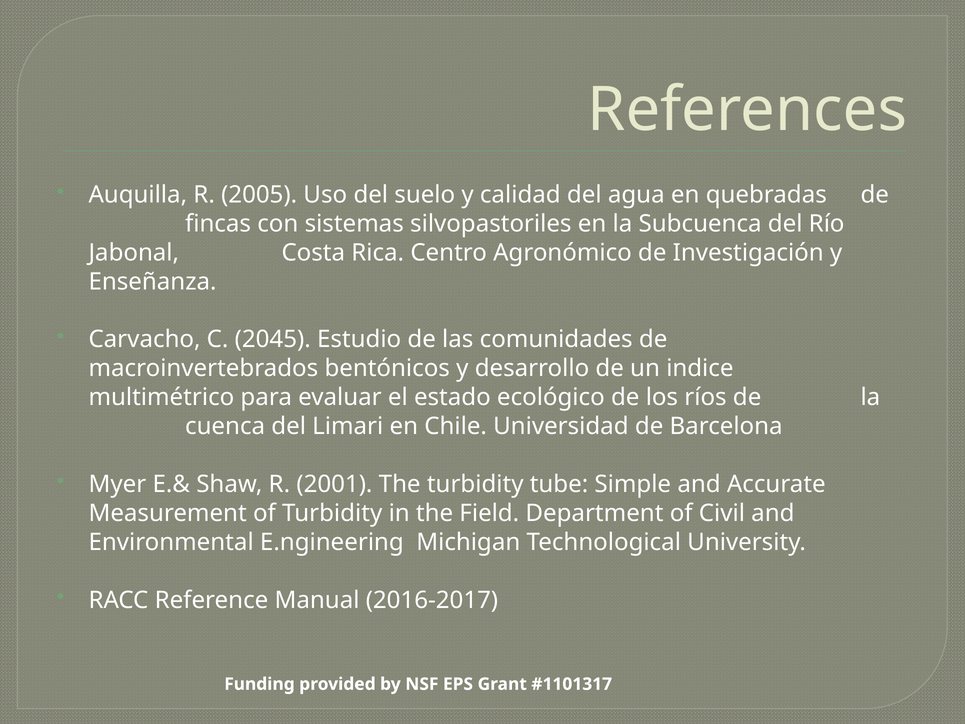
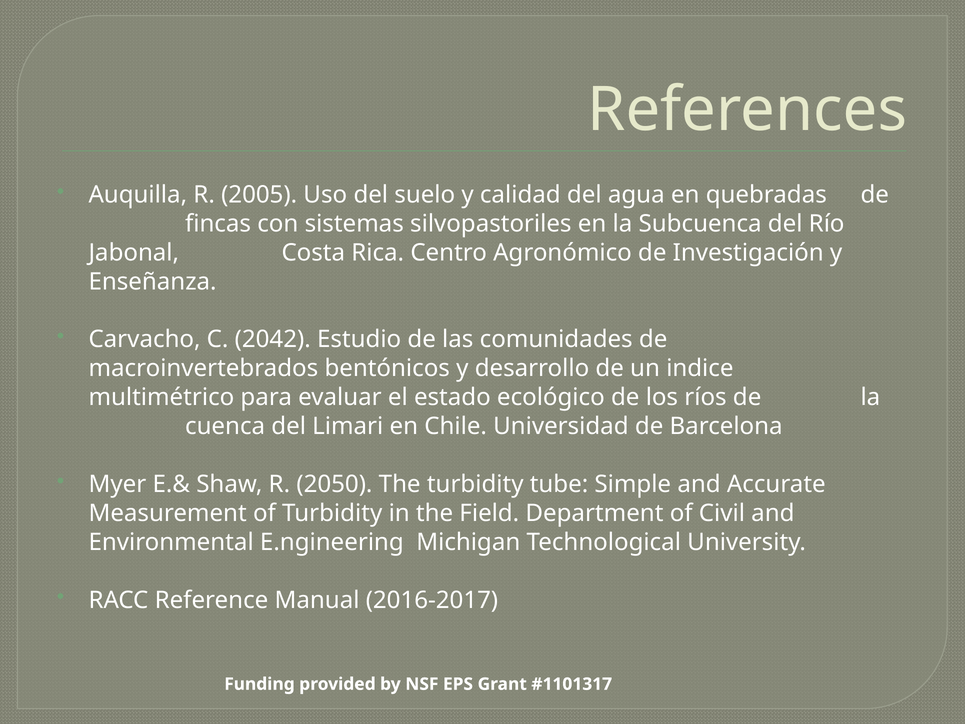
2045: 2045 -> 2042 (273, 339)
2001: 2001 -> 2050 (334, 484)
